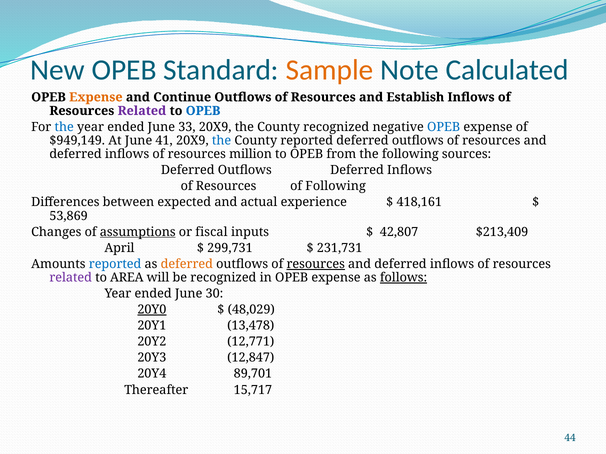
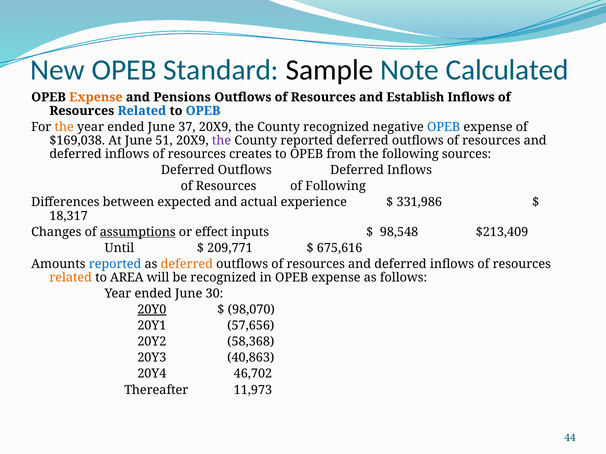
Sample colour: orange -> black (330, 70)
Continue: Continue -> Pensions (182, 97)
Related colour: purple -> blue (142, 111)
the colour: blue -> orange (64, 127)
33: 33 -> 37 (187, 127)
$949,149: $949,149 -> $169,038 (77, 141)
41: 41 -> 51 (164, 141)
the colour: blue -> purple (222, 141)
million: million -> creates (251, 154)
418,161: 418,161 -> 331,986 (419, 202)
53,869: 53,869 -> 18,317 (69, 216)
fiscal: fiscal -> effect (212, 232)
42,807: 42,807 -> 98,548 (399, 232)
April: April -> Until (119, 248)
299,731: 299,731 -> 209,771 (230, 248)
231,731: 231,731 -> 675,616 (340, 248)
resources underline: present -> none (316, 264)
related colour: purple -> orange (71, 278)
follows underline: present -> none (404, 278)
48,029: 48,029 -> 98,070 (251, 310)
13,478: 13,478 -> 57,656 (251, 326)
12,771: 12,771 -> 58,368 (251, 342)
12,847: 12,847 -> 40,863 (251, 358)
89,701: 89,701 -> 46,702 (253, 374)
15,717: 15,717 -> 11,973 (253, 390)
